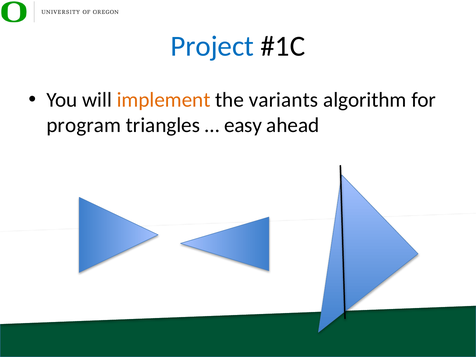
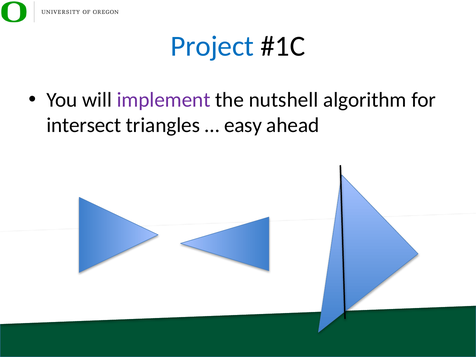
implement colour: orange -> purple (164, 100)
variants: variants -> nutshell (284, 100)
program: program -> intersect (84, 125)
